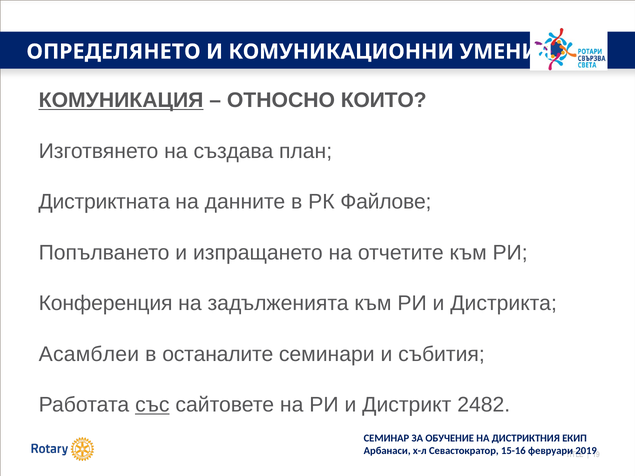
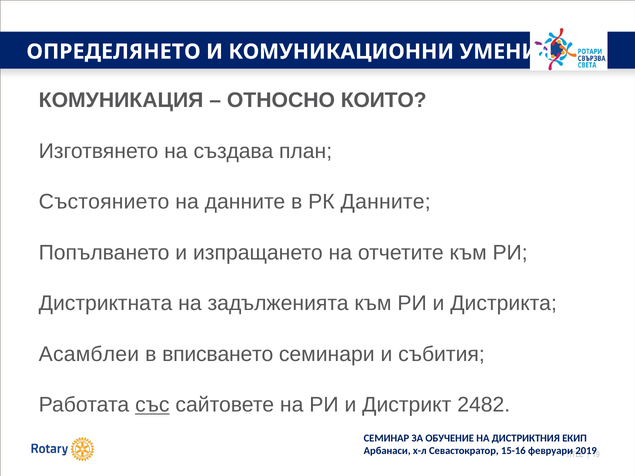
КОМУНИКАЦИЯ underline: present -> none (121, 100)
Дистриктната: Дистриктната -> Състоянието (104, 202)
РК Файлове: Файлове -> Данните (386, 202)
Конференция: Конференция -> Дистриктната (106, 304)
останалите: останалите -> вписването (218, 354)
